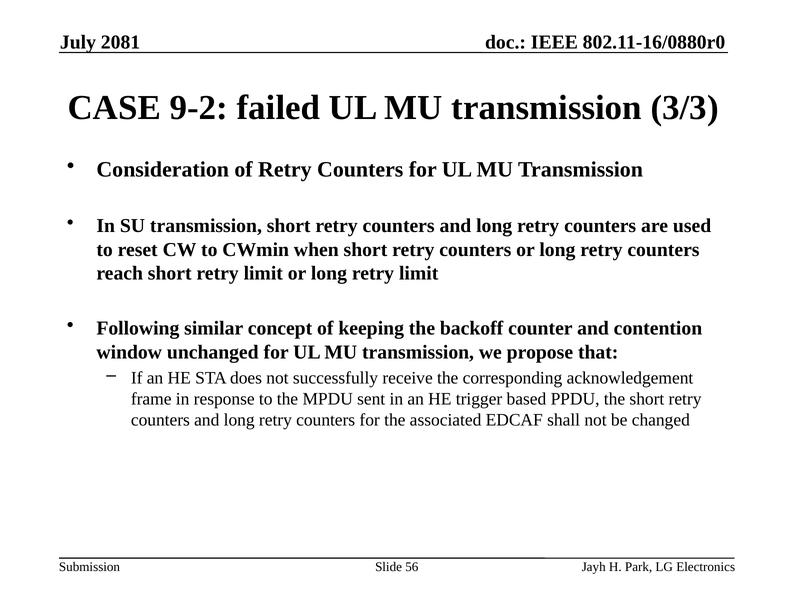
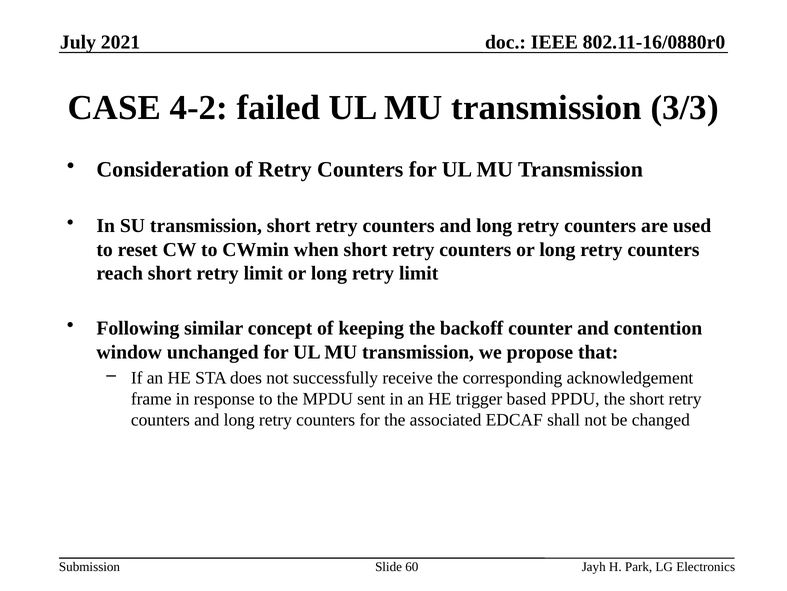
2081: 2081 -> 2021 (121, 42)
9-2: 9-2 -> 4-2 (199, 107)
56: 56 -> 60 (412, 566)
